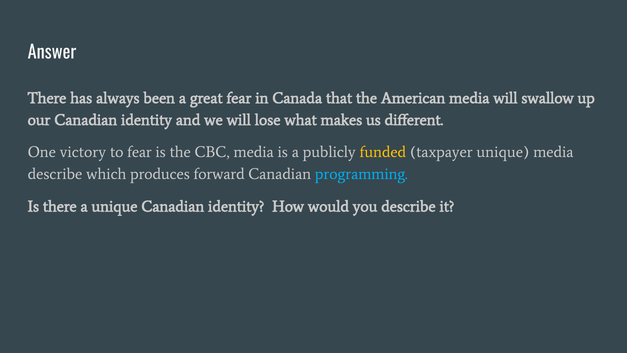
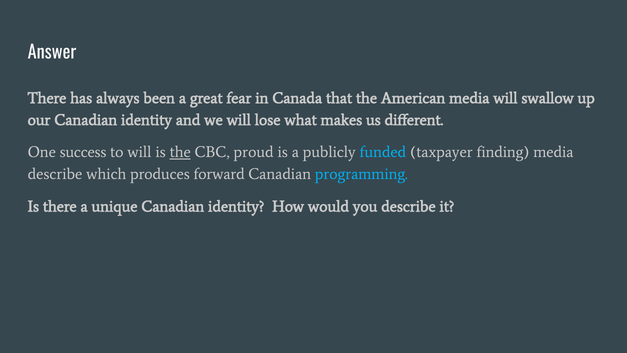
victory: victory -> success (83, 152)
to fear: fear -> will (139, 152)
the underline: none -> present (180, 152)
CBC media: media -> proud (254, 152)
funded colour: yellow -> light blue (383, 152)
taxpayer unique: unique -> finding (503, 152)
